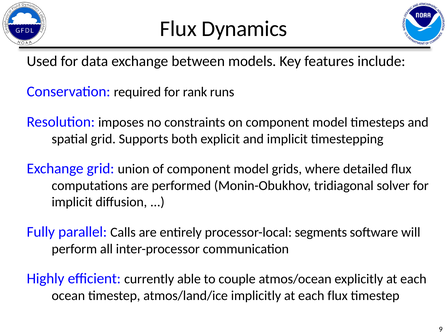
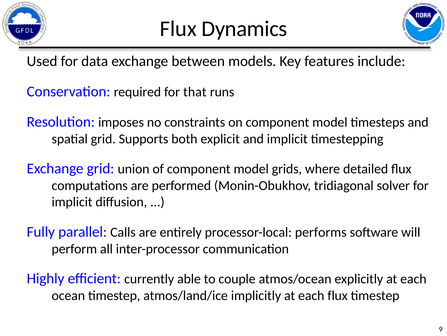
rank: rank -> that (195, 92)
segments: segments -> performs (321, 232)
